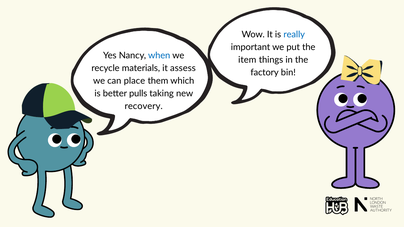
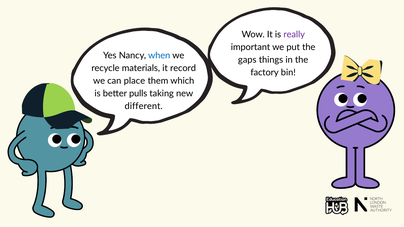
really colour: blue -> purple (294, 34)
item: item -> gaps (247, 60)
assess: assess -> record (183, 68)
recovery: recovery -> different (144, 106)
